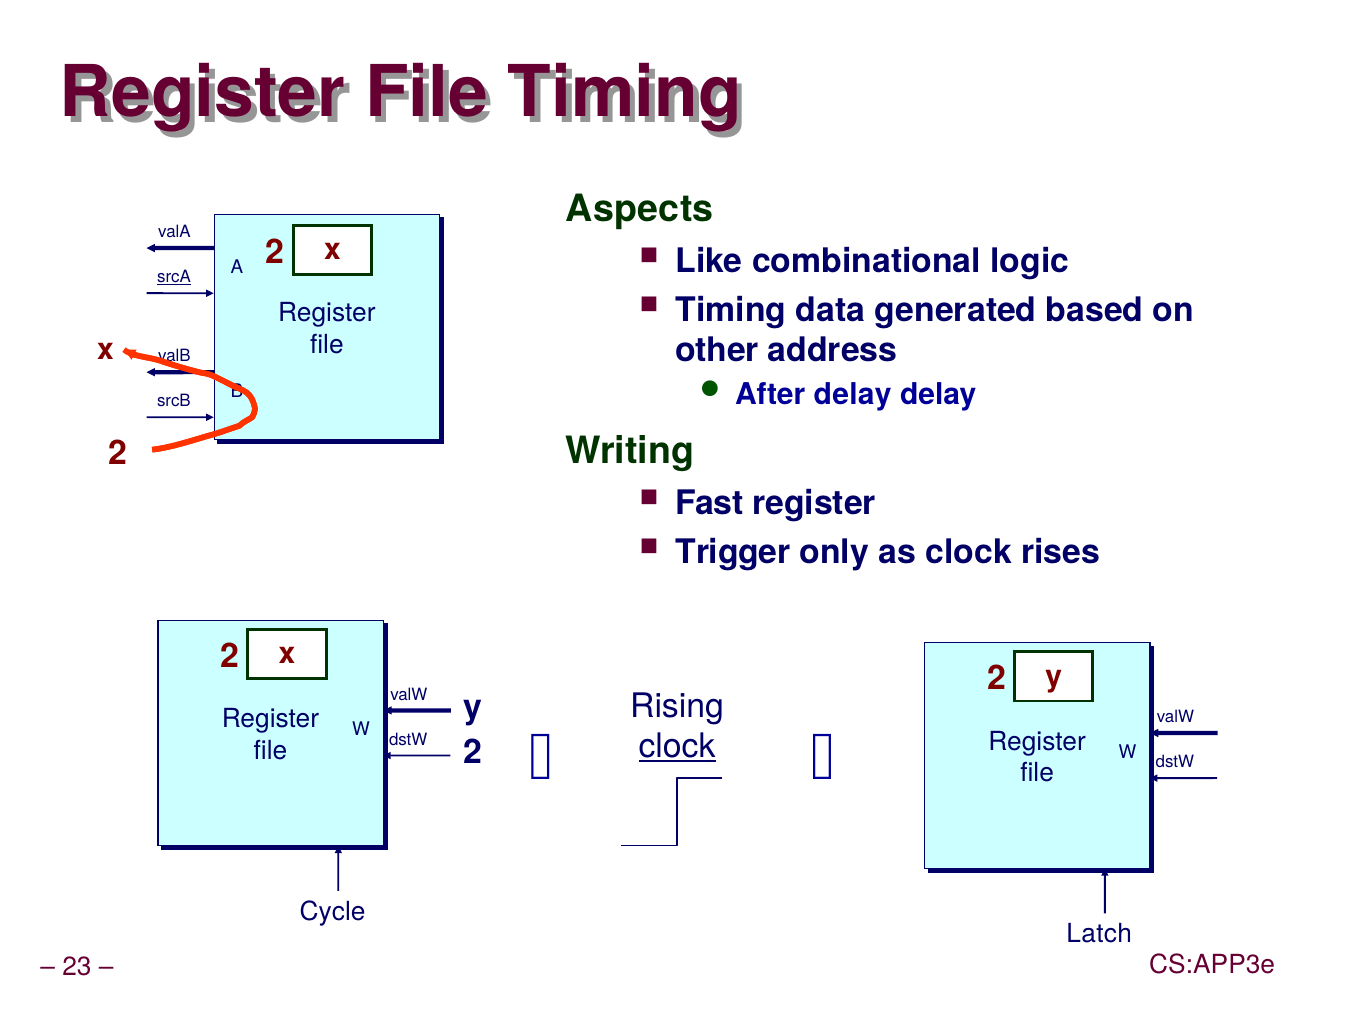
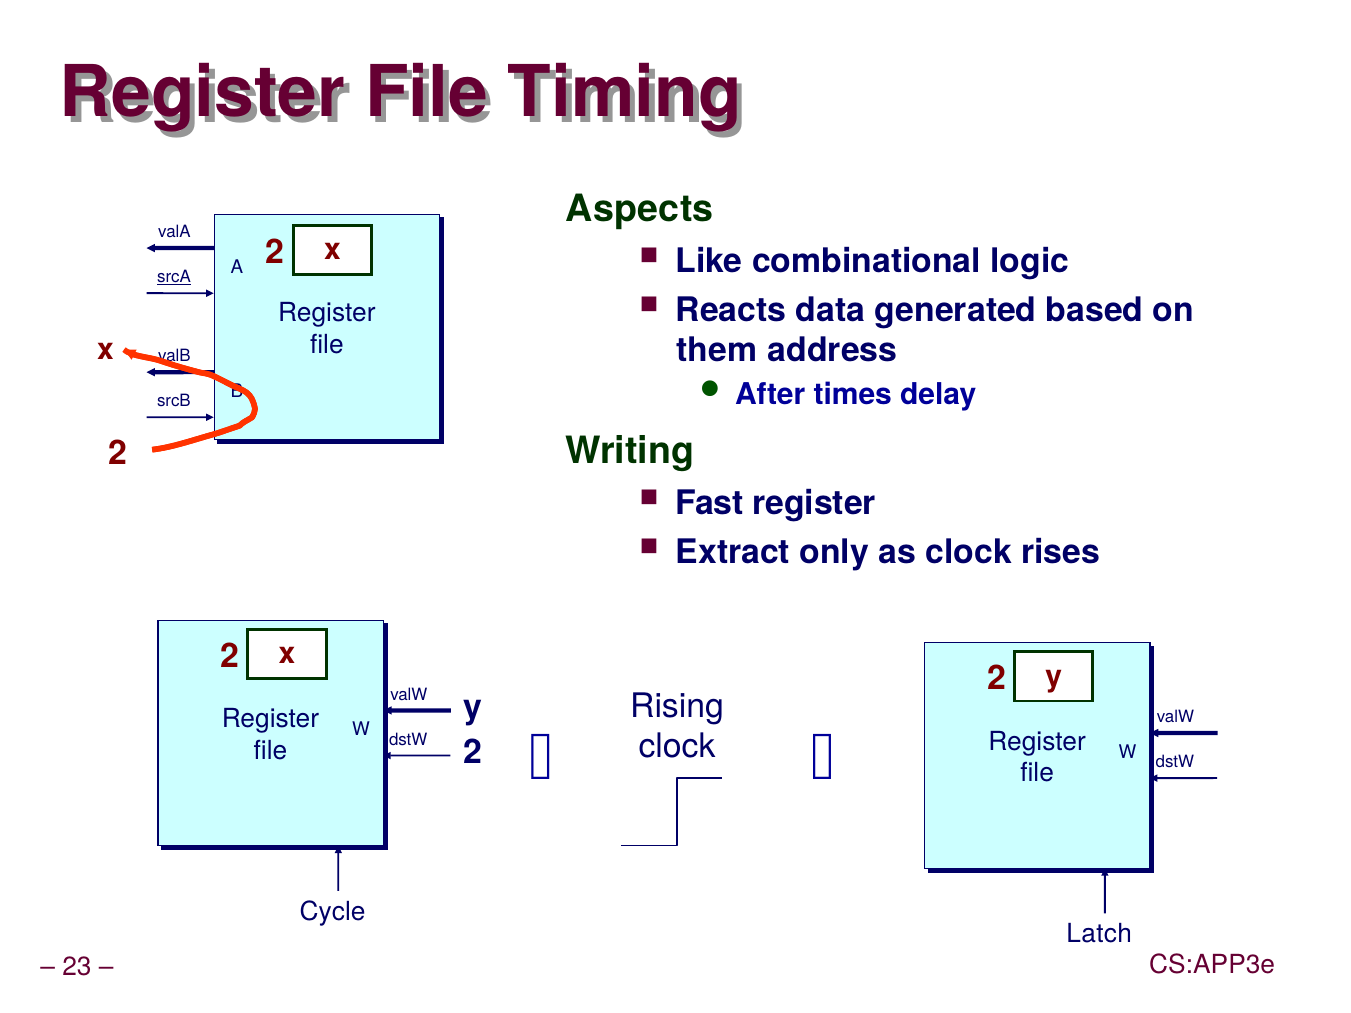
Timing: Timing -> Reacts (731, 310)
other: other -> them (717, 351)
After delay: delay -> times (853, 394)
Trigger: Trigger -> Extract (733, 552)
clock underline: present -> none (677, 746)
